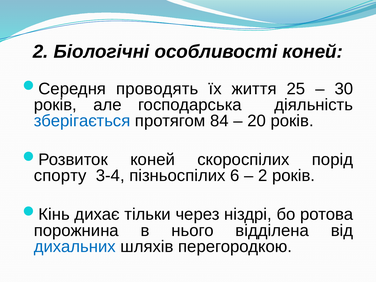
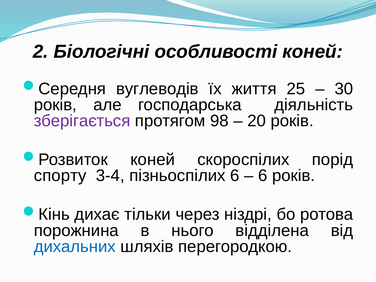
проводять: проводять -> вуглеводів (157, 89)
зберігається colour: blue -> purple (82, 121)
84: 84 -> 98 (219, 121)
2: 2 -> 6 (263, 176)
